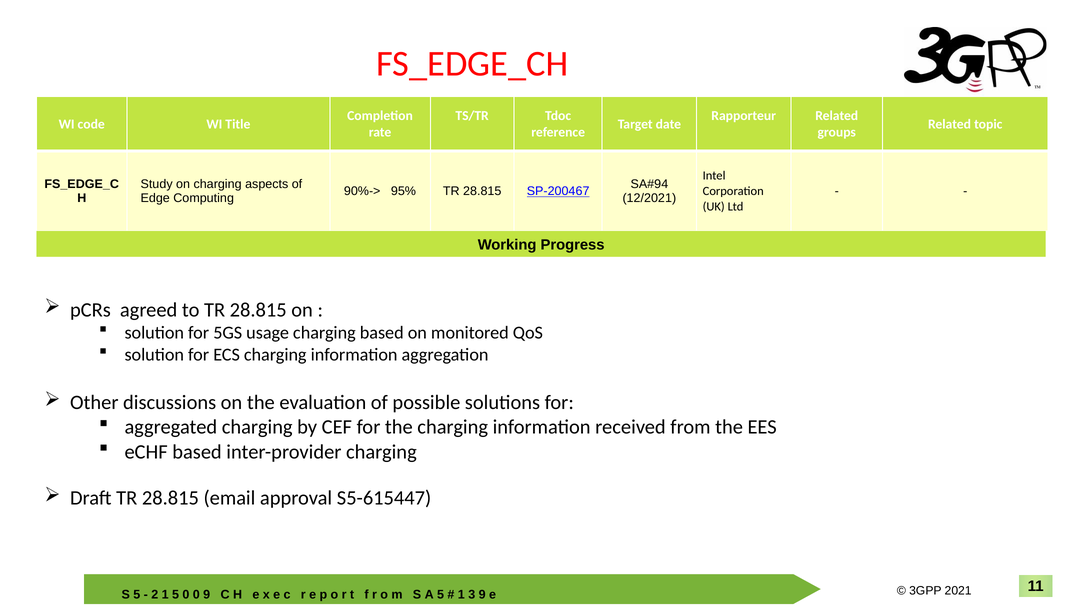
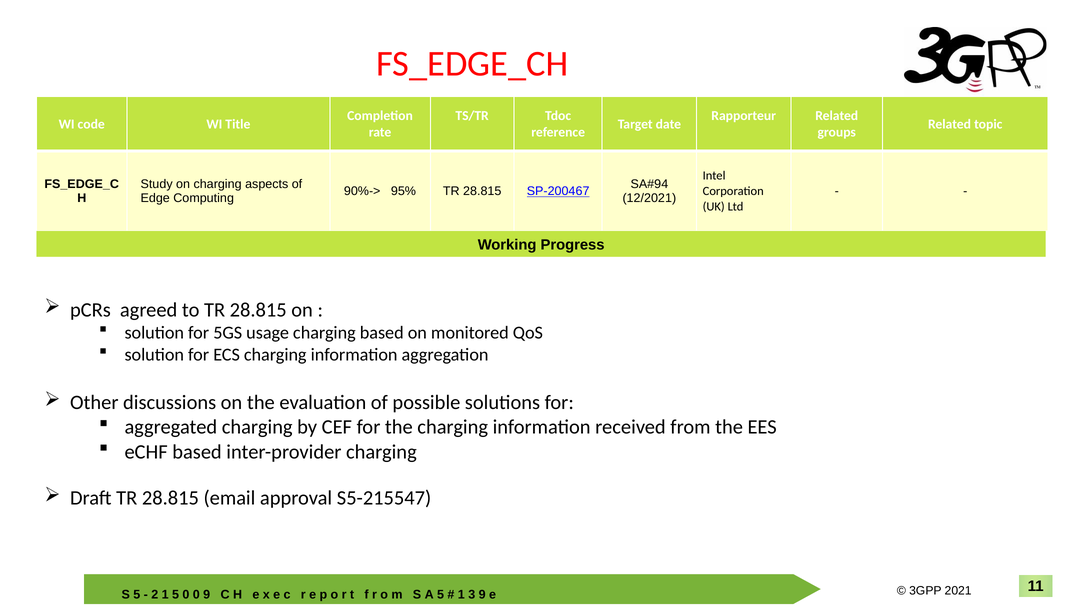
S5-615447: S5-615447 -> S5-215547 (384, 498)
